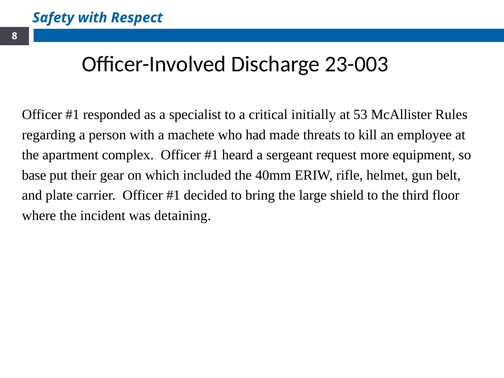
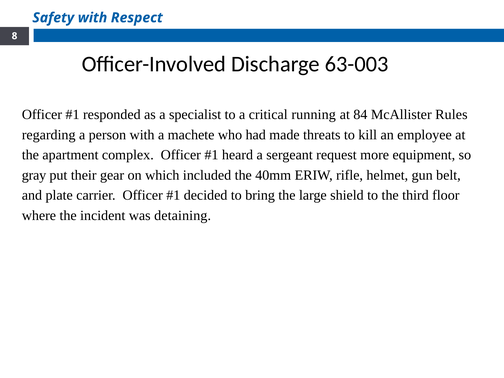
23-003: 23-003 -> 63-003 (357, 64)
initially: initially -> running (314, 115)
53: 53 -> 84 (360, 115)
base: base -> gray (34, 175)
